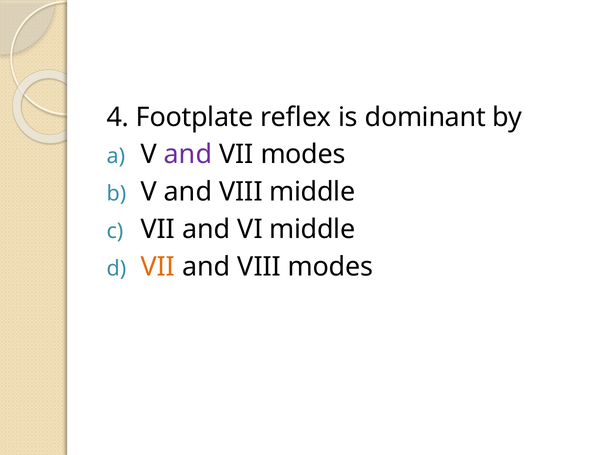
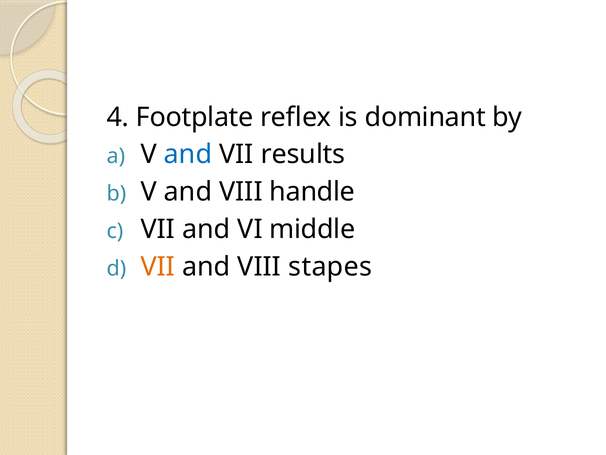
and colour: purple -> blue (188, 154)
VII modes: modes -> results (303, 154)
VIII middle: middle -> handle (312, 192)
VIII modes: modes -> stapes (330, 267)
